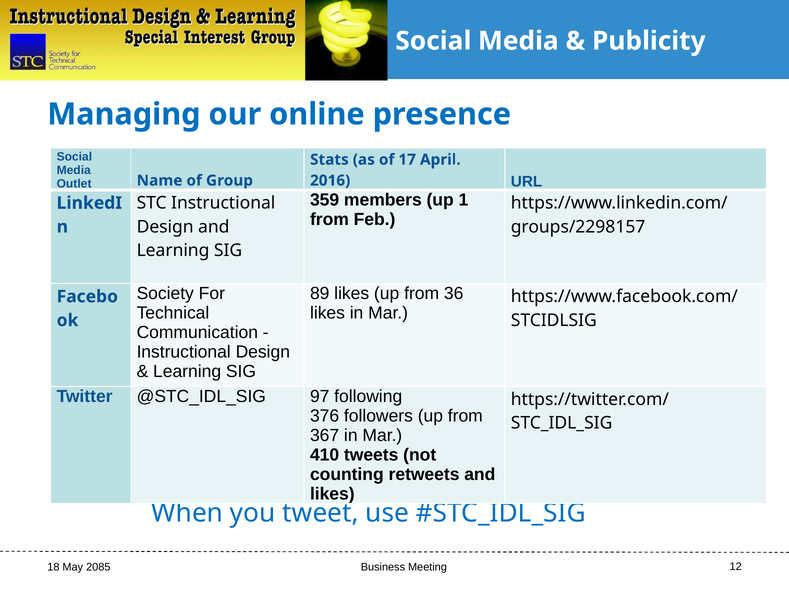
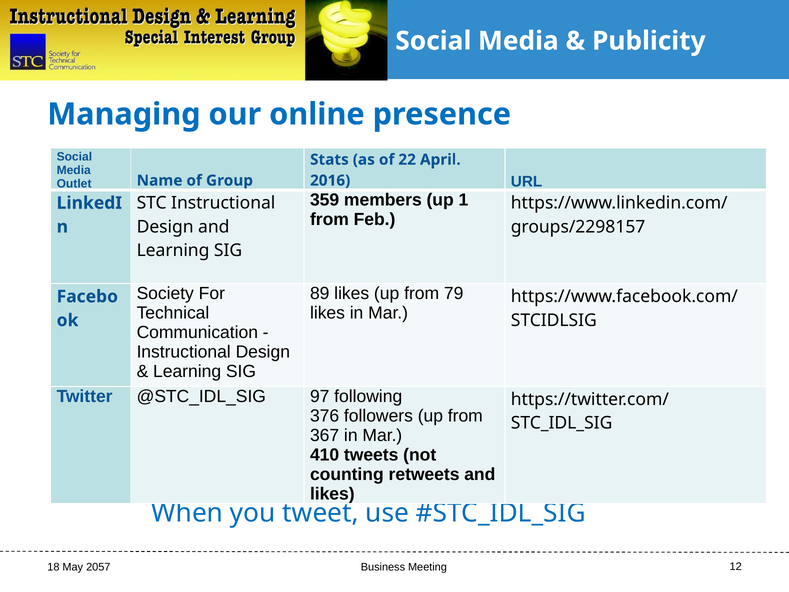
17: 17 -> 22 (407, 160)
36: 36 -> 79 (454, 294)
2085: 2085 -> 2057 (98, 567)
